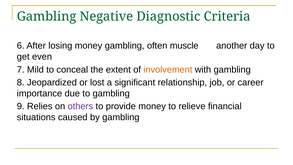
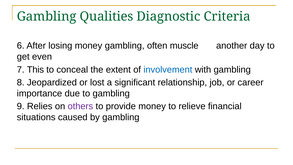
Negative: Negative -> Qualities (106, 16)
Mild: Mild -> This (35, 69)
involvement colour: orange -> blue (168, 69)
